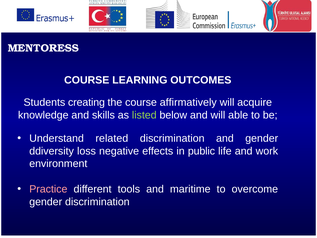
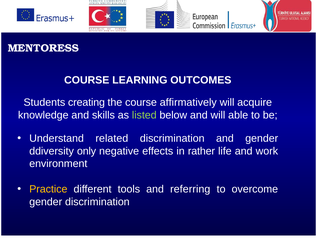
loss: loss -> only (87, 151)
public: public -> rather (201, 151)
Practice colour: pink -> yellow (48, 189)
maritime: maritime -> referring (190, 189)
